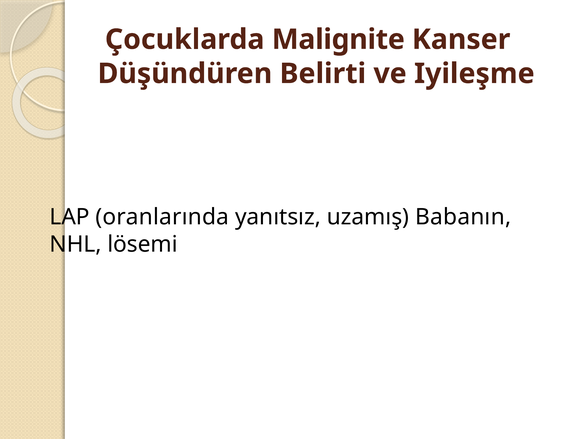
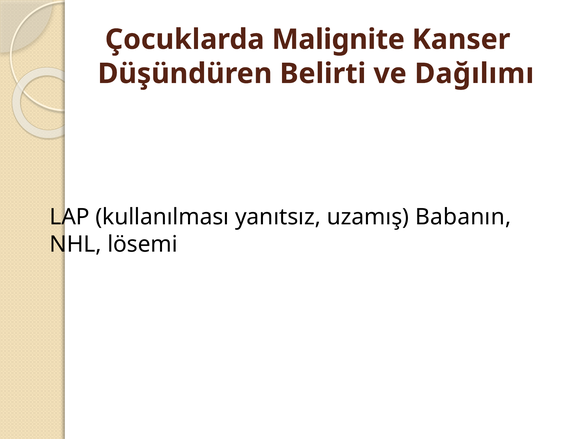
Iyileşme: Iyileşme -> Dağılımı (474, 74)
oranlarında: oranlarında -> kullanılması (162, 217)
